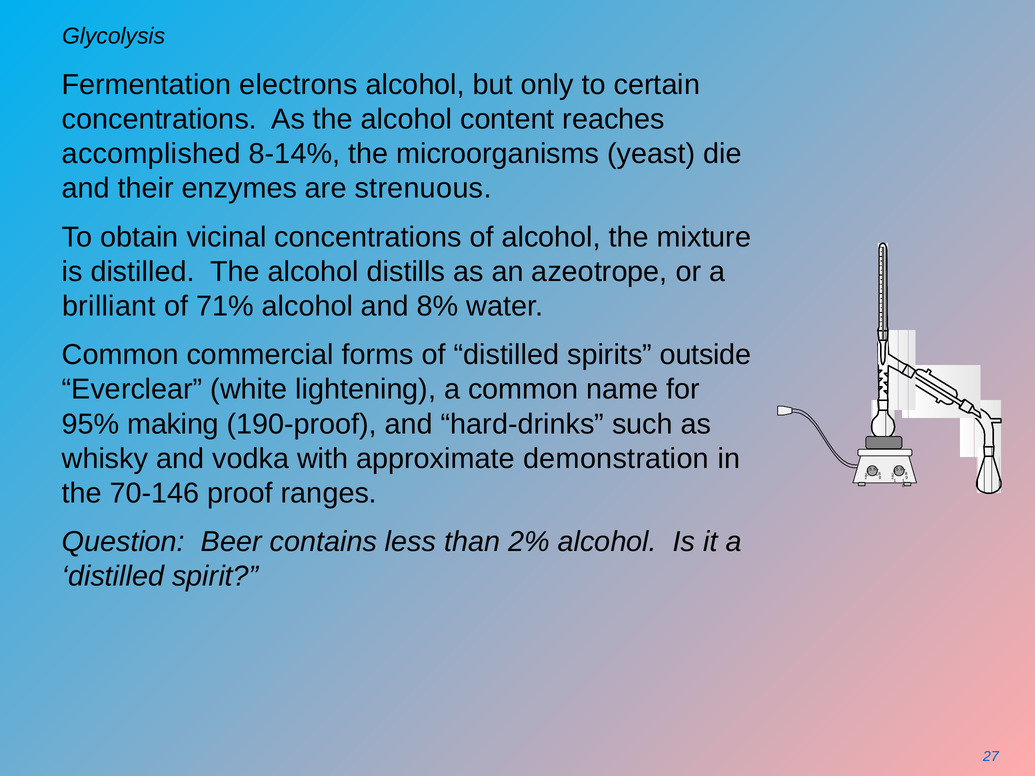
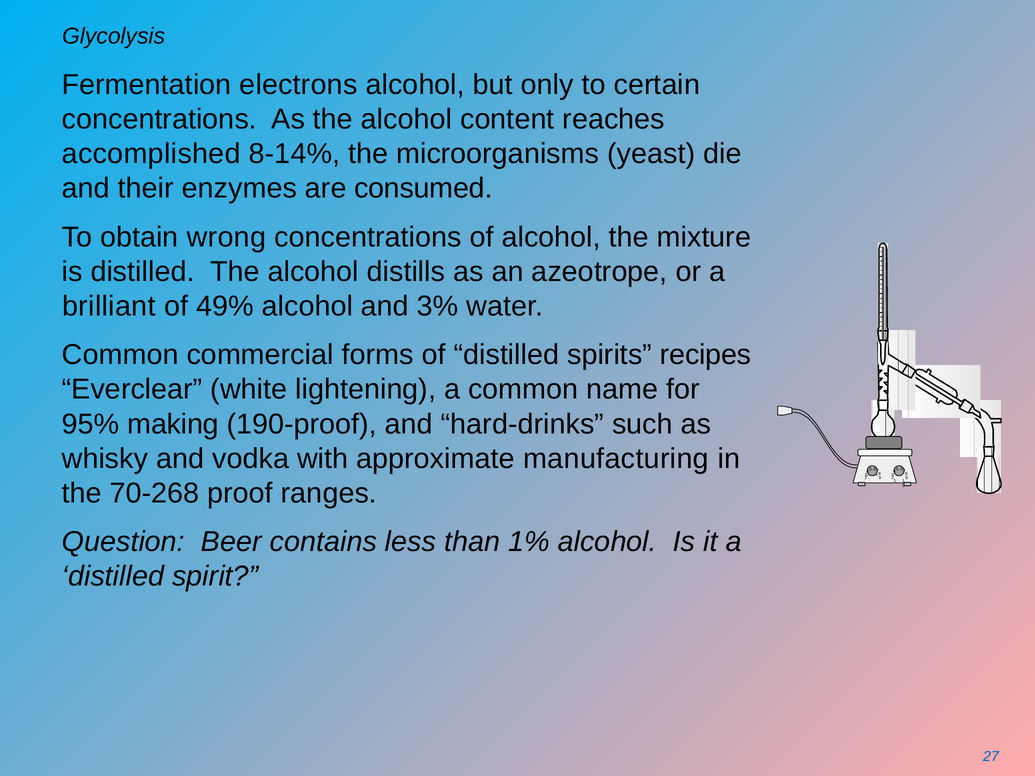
strenuous: strenuous -> consumed (423, 188)
vicinal: vicinal -> wrong (226, 237)
71%: 71% -> 49% (225, 306)
8%: 8% -> 3% (438, 306)
outside: outside -> recipes (706, 355)
demonstration: demonstration -> manufacturing (616, 459)
70-146: 70-146 -> 70-268 (155, 493)
2%: 2% -> 1% (529, 542)
